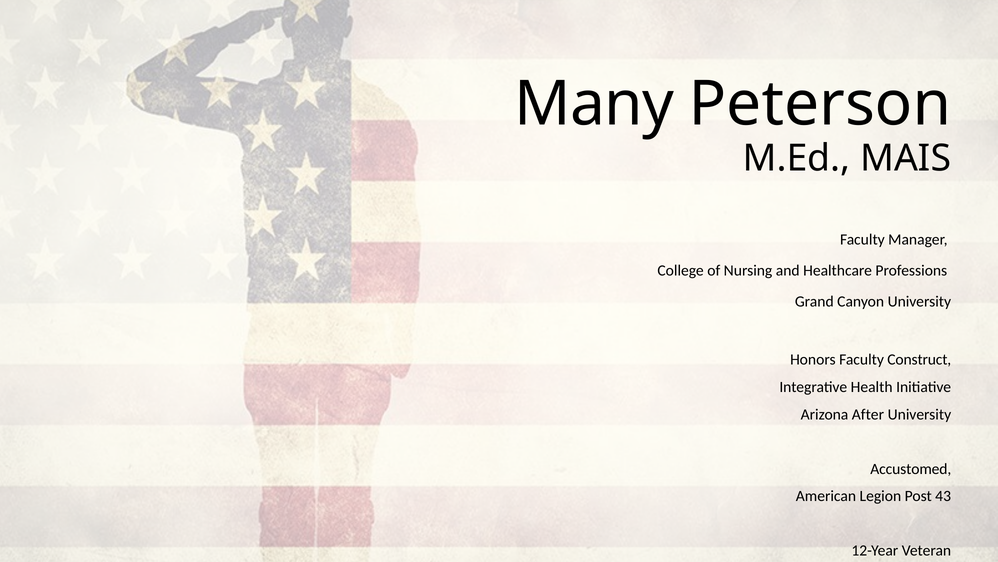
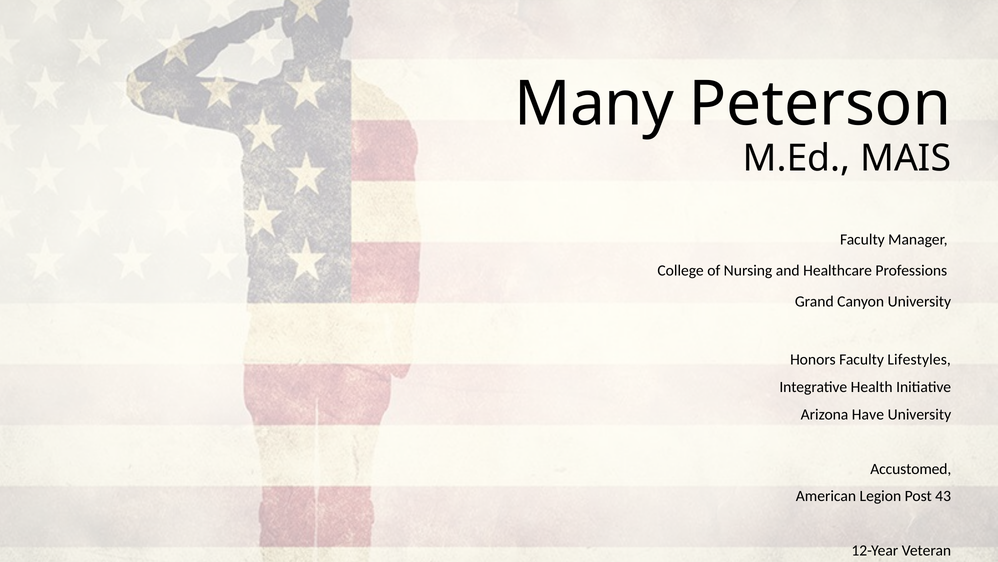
Construct: Construct -> Lifestyles (919, 359)
After: After -> Have (868, 414)
